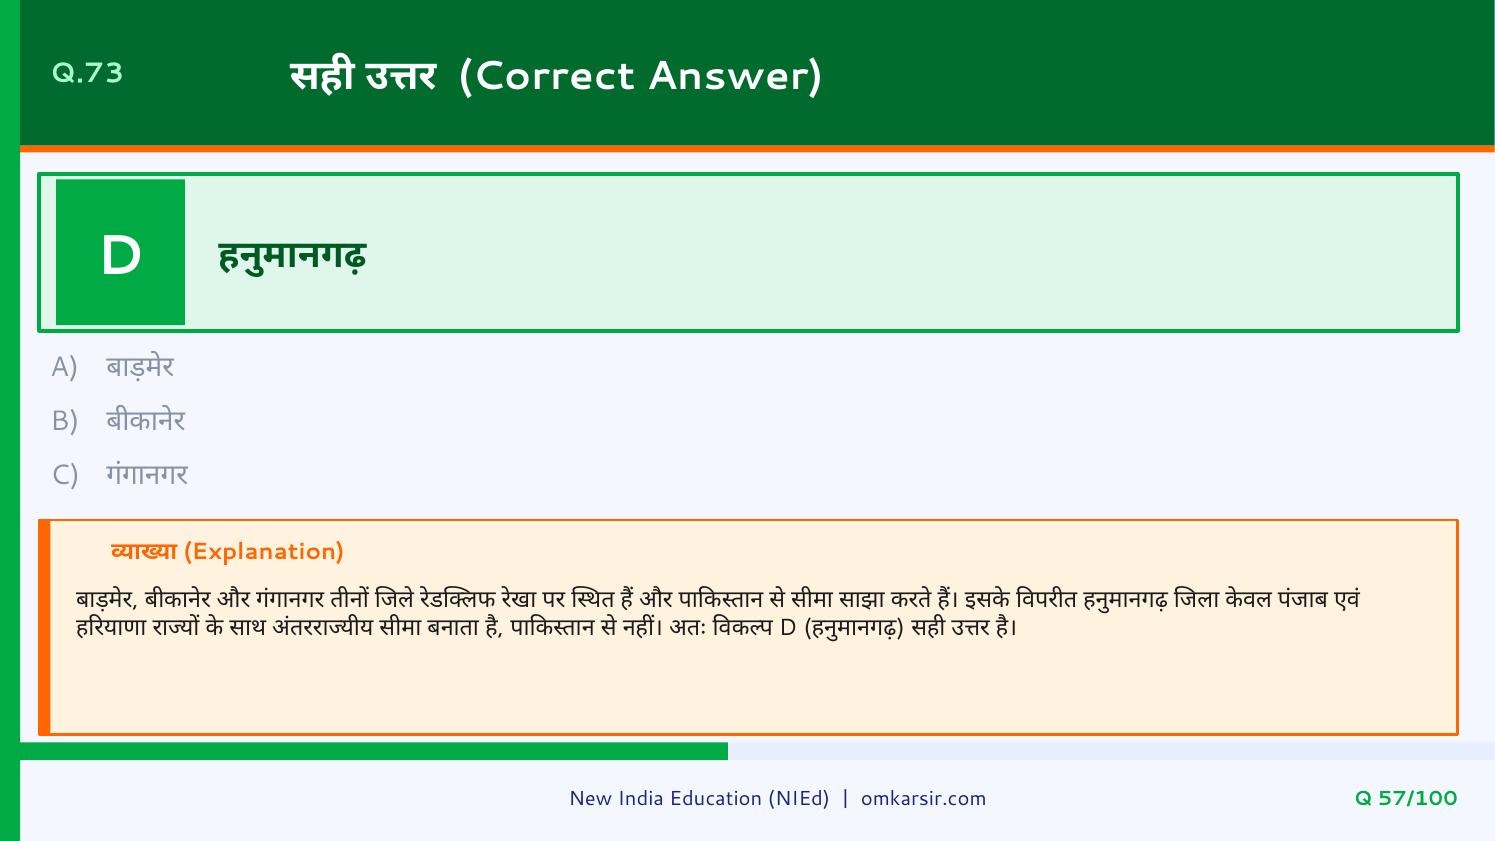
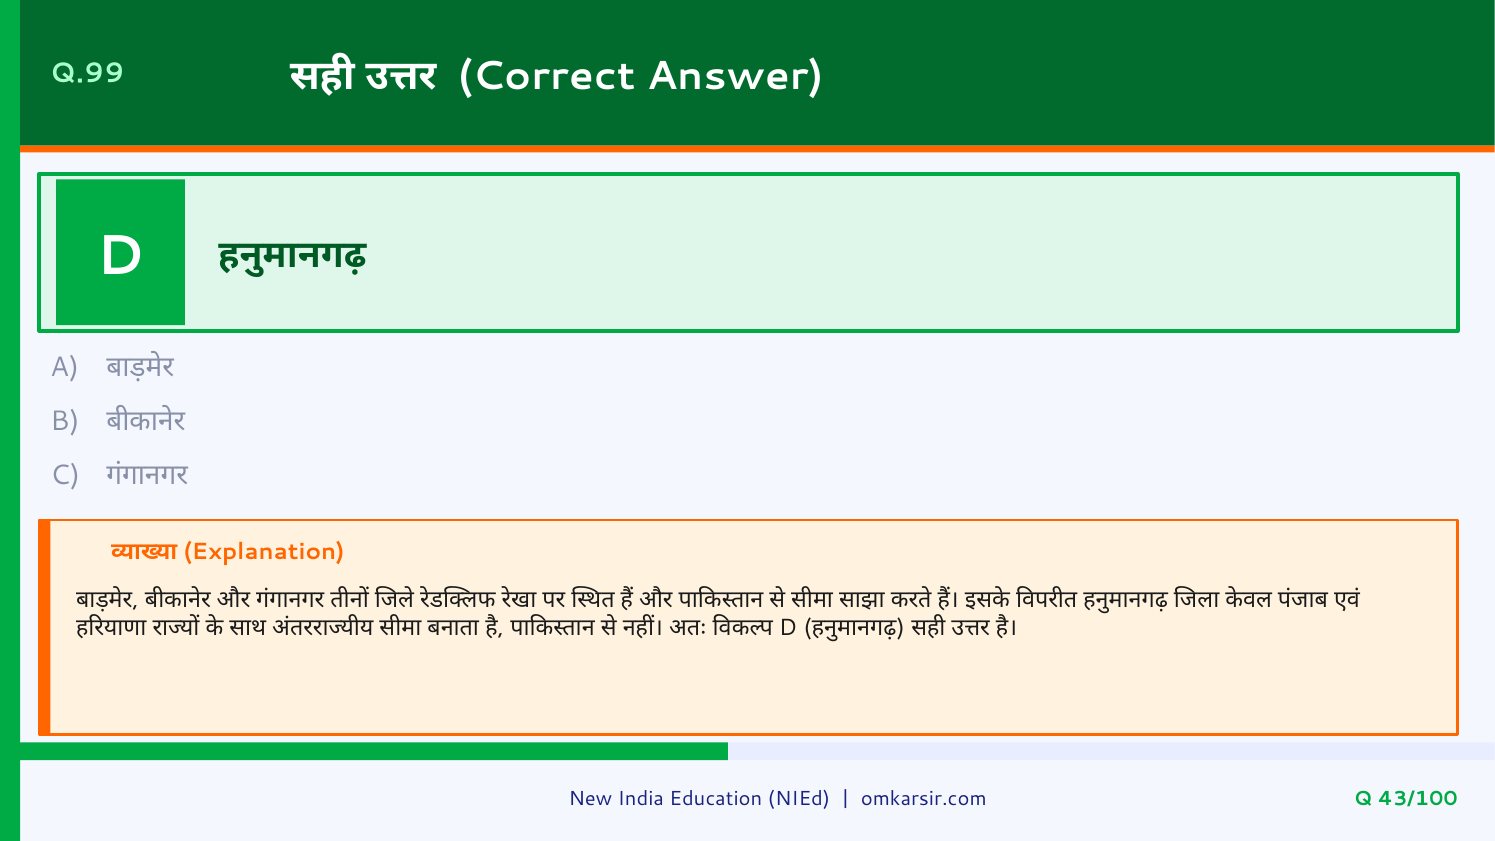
Q.73: Q.73 -> Q.99 (87, 74)
57/100: 57/100 -> 43/100 (1418, 799)
